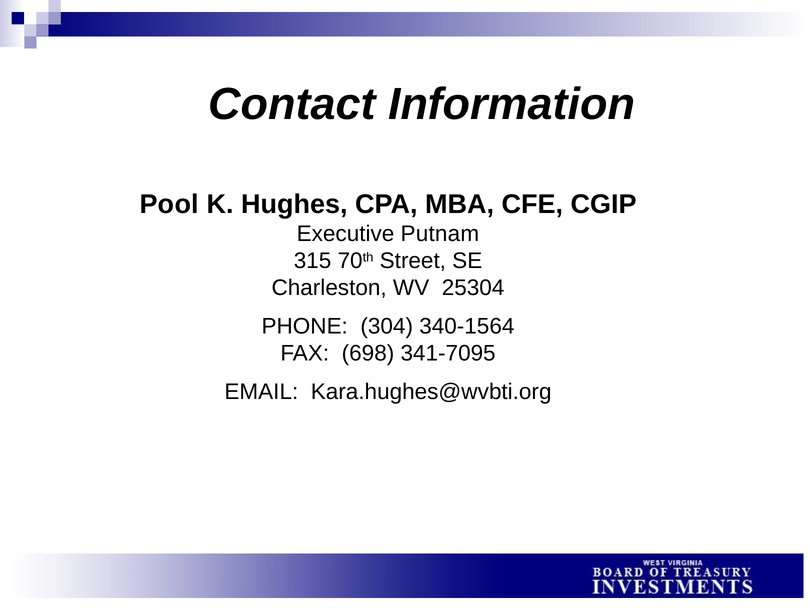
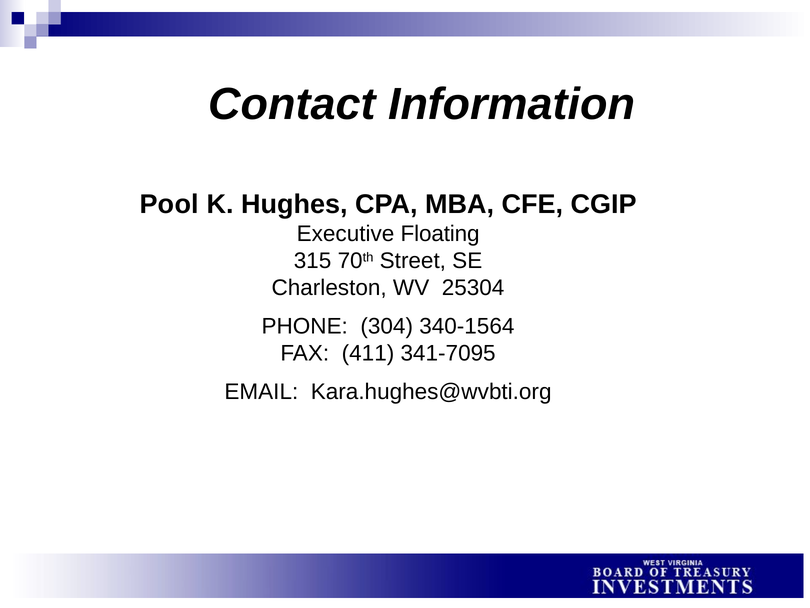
Putnam: Putnam -> Floating (440, 234)
698: 698 -> 411 (368, 353)
